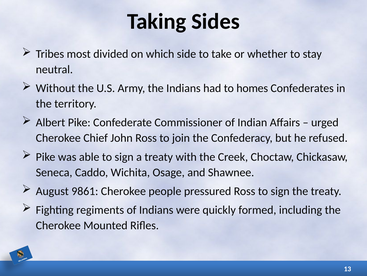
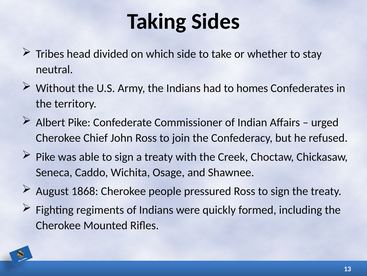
most: most -> head (79, 54)
9861: 9861 -> 1868 (85, 191)
